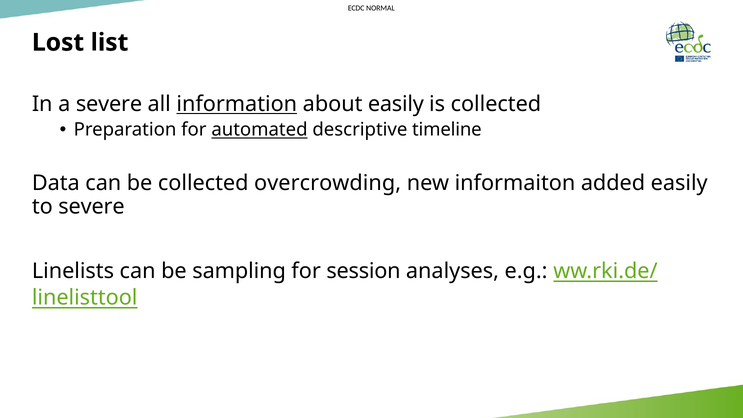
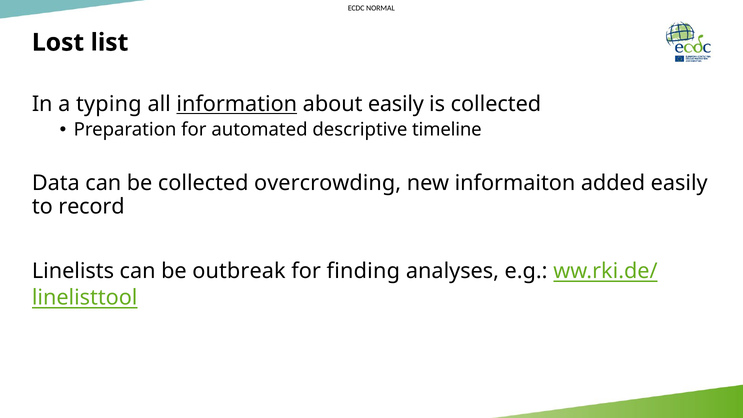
a severe: severe -> typing (109, 104)
automated underline: present -> none (259, 130)
to severe: severe -> record (91, 207)
sampling: sampling -> outbreak (239, 271)
session: session -> finding (363, 271)
